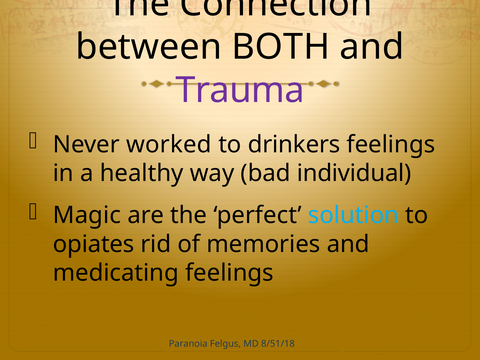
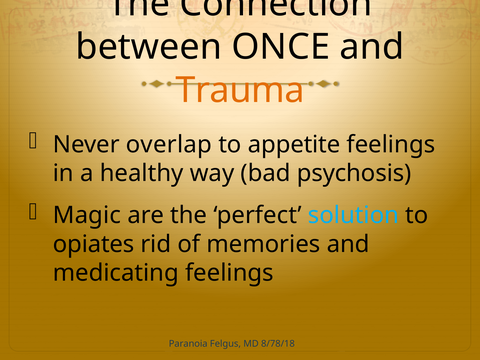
BOTH: BOTH -> ONCE (281, 47)
Trauma colour: purple -> orange (240, 90)
worked: worked -> overlap (169, 144)
drinkers: drinkers -> appetite (294, 144)
individual: individual -> psychosis (354, 173)
8/51/18: 8/51/18 -> 8/78/18 (278, 344)
